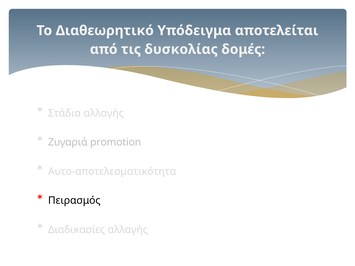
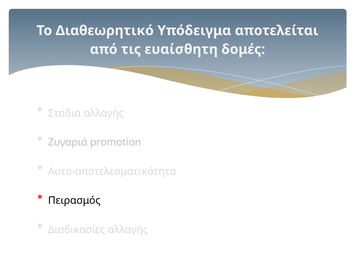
δυσκολίας: δυσκολίας -> ευαίσθητη (181, 49)
